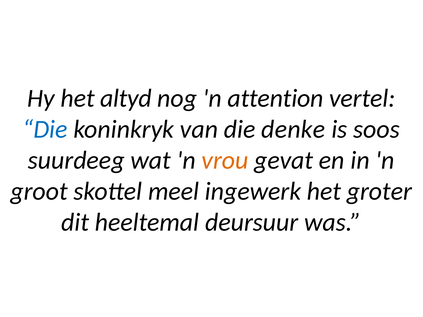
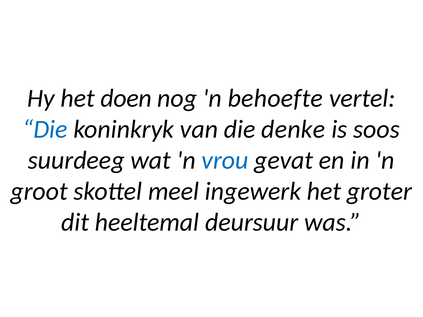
altyd: altyd -> doen (126, 98)
attention: attention -> behoefte (275, 98)
vrou colour: orange -> blue (225, 160)
